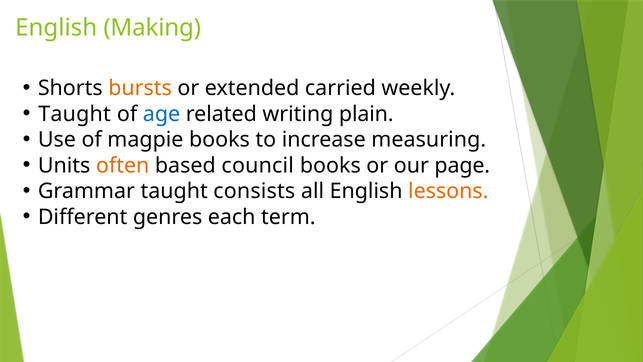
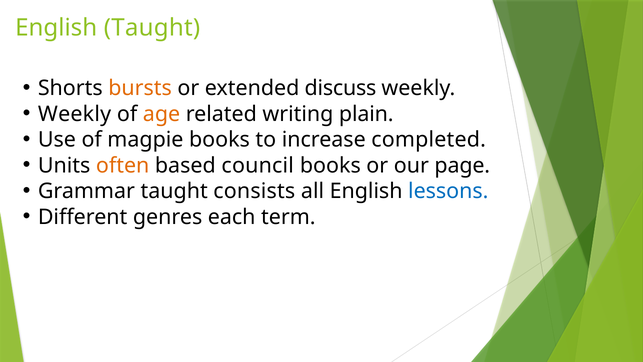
English Making: Making -> Taught (152, 28)
carried: carried -> discuss (341, 88)
Taught: Taught -> Weekly (75, 114)
age colour: blue -> orange (162, 114)
measuring: measuring -> completed (429, 140)
lessons colour: orange -> blue (448, 191)
